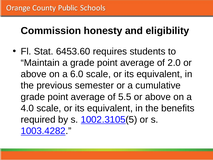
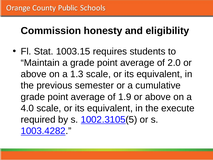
6453.60: 6453.60 -> 1003.15 (73, 51)
6.0: 6.0 -> 1.3 (77, 74)
5.5: 5.5 -> 1.9 (125, 97)
benefits: benefits -> execute (178, 108)
